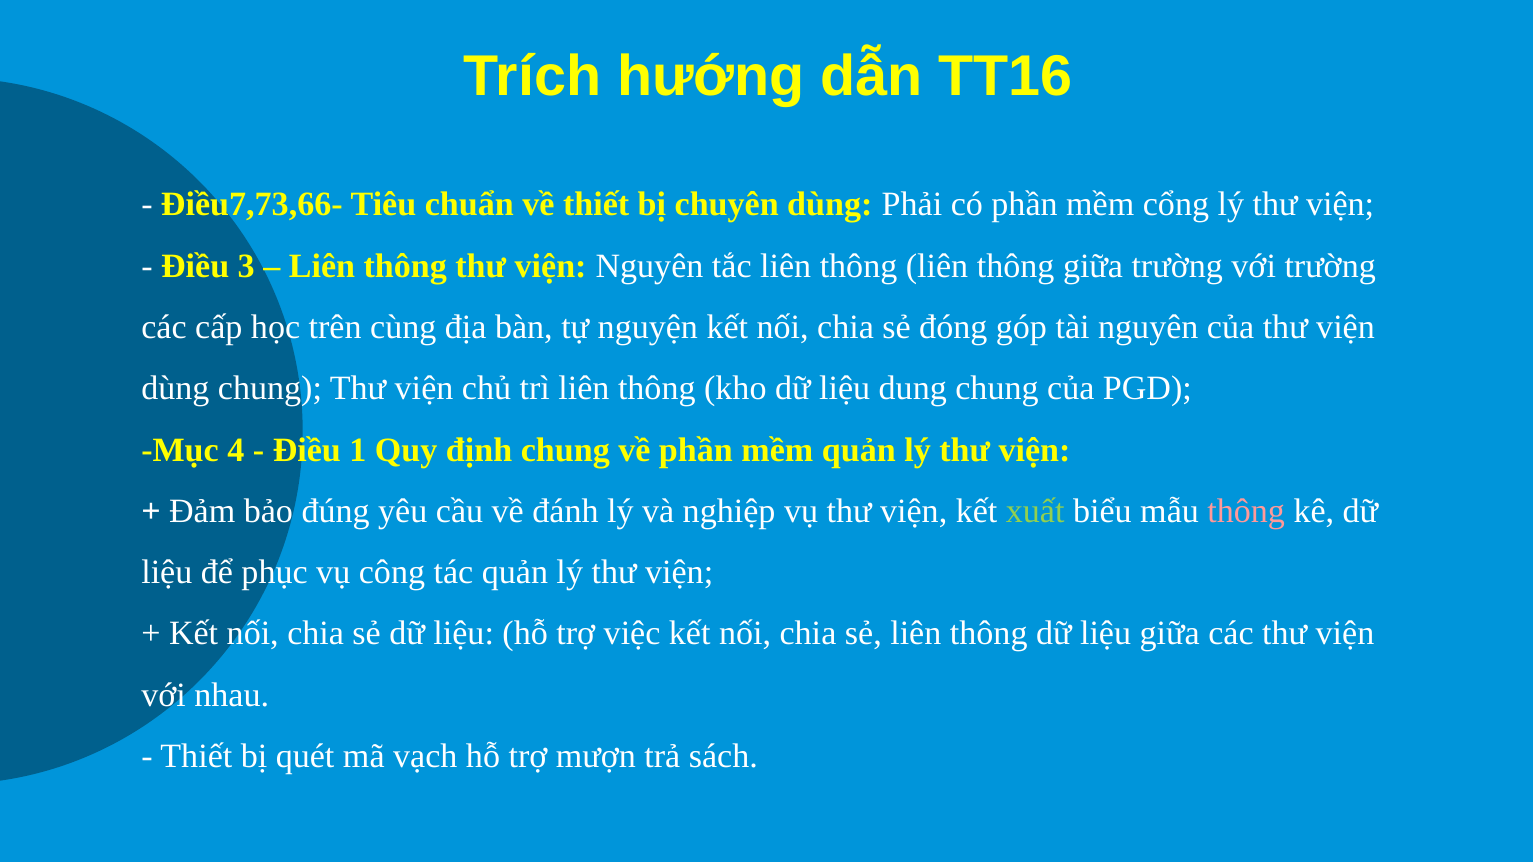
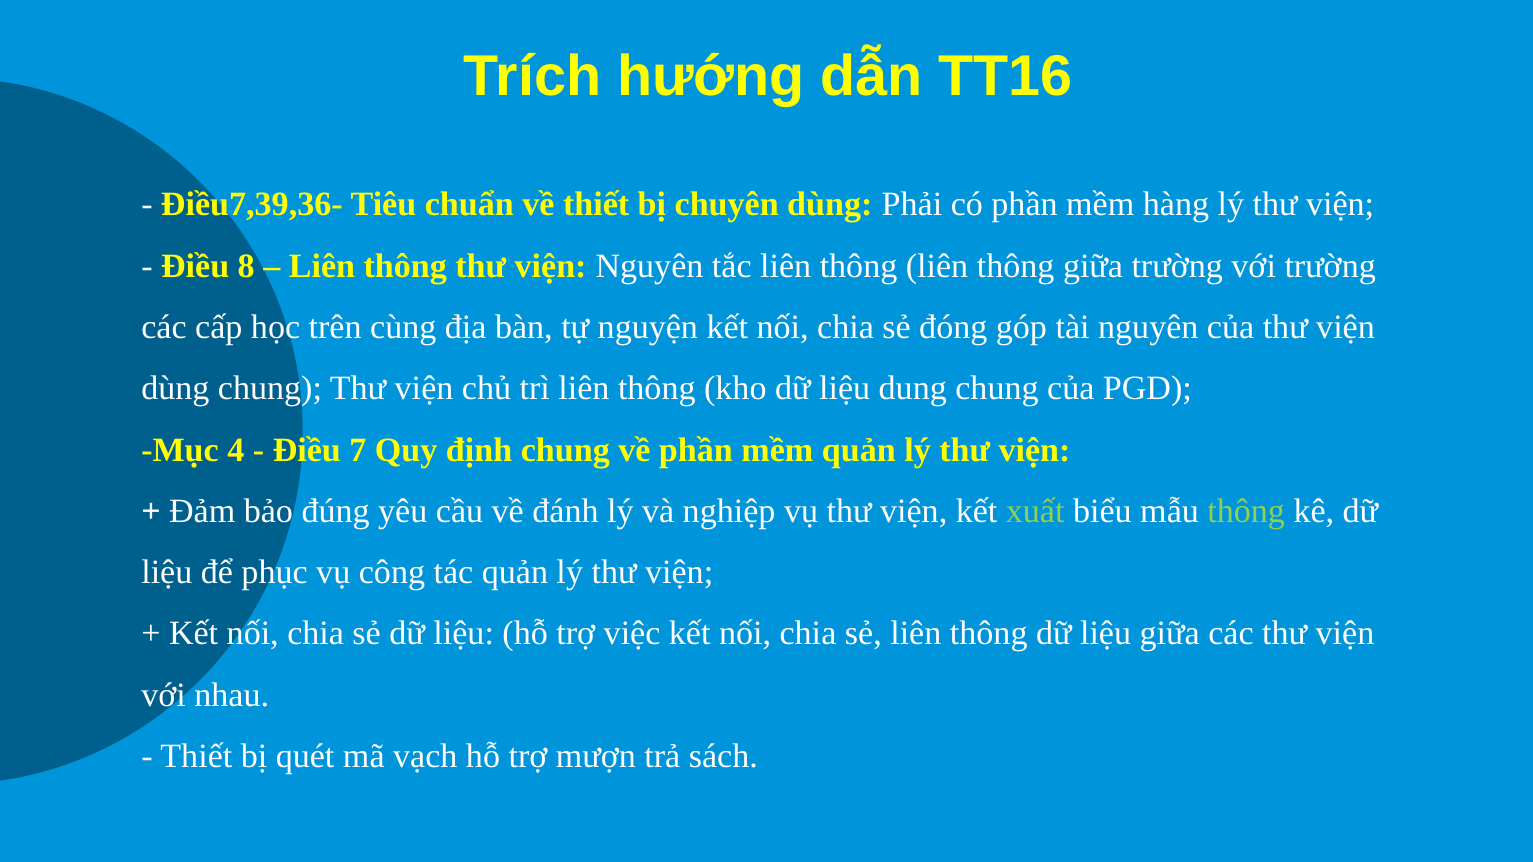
Điều7,73,66-: Điều7,73,66- -> Điều7,39,36- (252, 205)
cổng: cổng -> hàng (1176, 205)
3: 3 -> 8 (246, 266)
1: 1 -> 7 (358, 450)
thông colour: pink -> light green (1246, 511)
